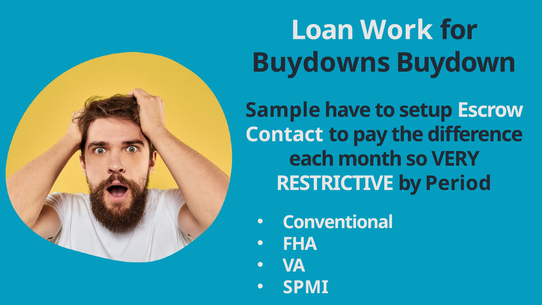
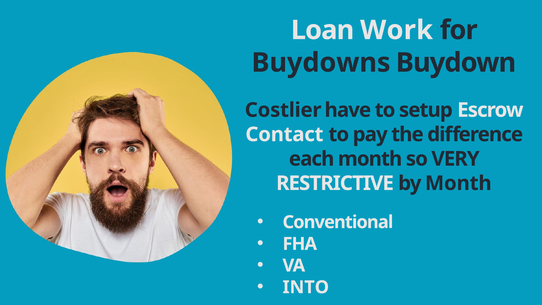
Sample: Sample -> Costlier (283, 110)
by Period: Period -> Month (458, 183)
SPMI: SPMI -> INTO (306, 287)
